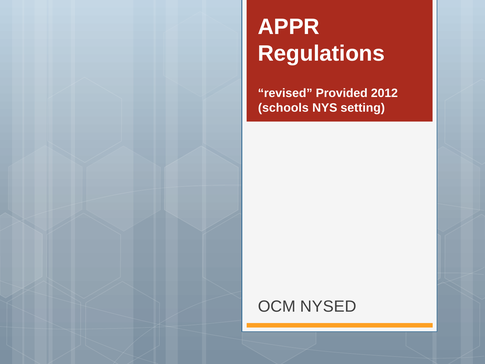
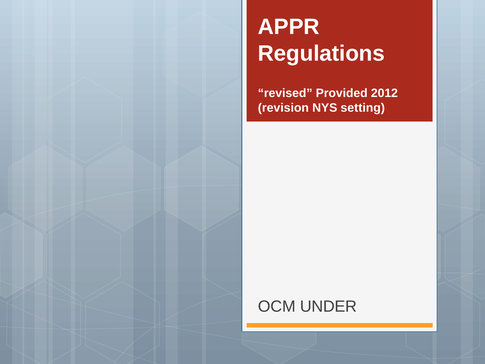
schools: schools -> revision (283, 108)
NYSED: NYSED -> UNDER (328, 306)
